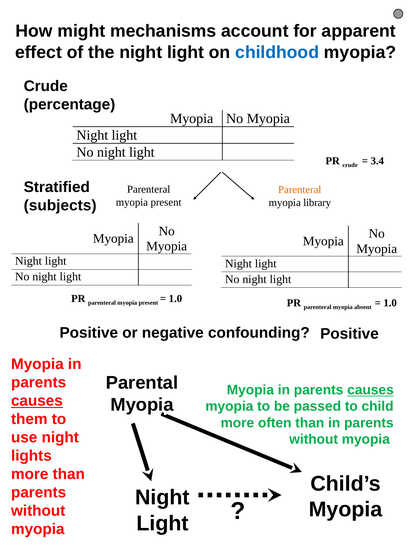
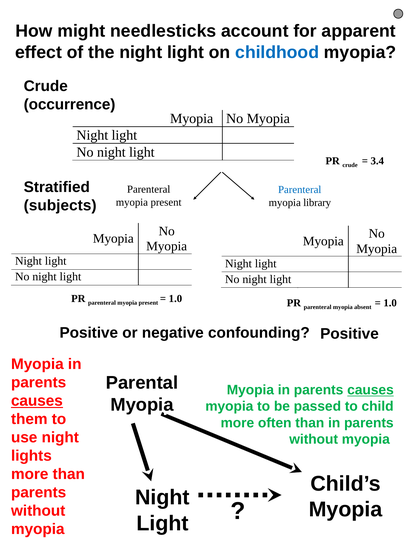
mechanisms: mechanisms -> needlesticks (163, 31)
percentage: percentage -> occurrence (70, 104)
Parenteral colour: orange -> blue (300, 189)
